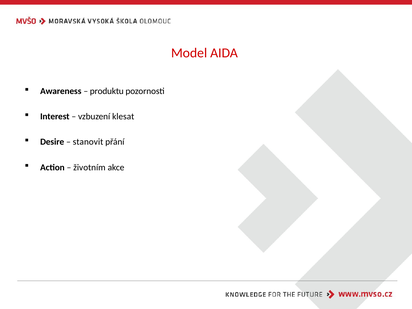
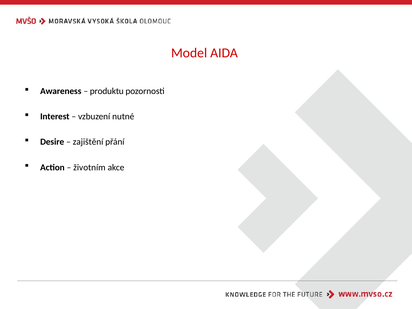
klesat: klesat -> nutné (123, 117)
stanovit: stanovit -> zajištění (88, 142)
